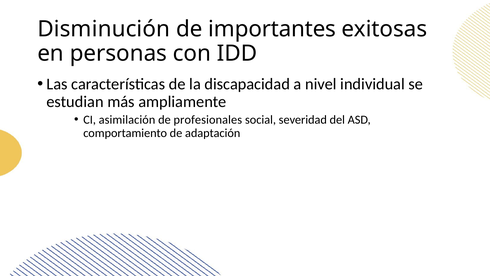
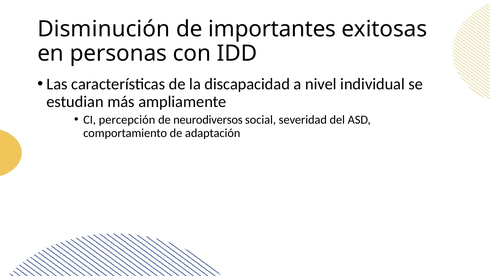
asimilación: asimilación -> percepción (127, 120)
profesionales: profesionales -> neurodiversos (208, 120)
